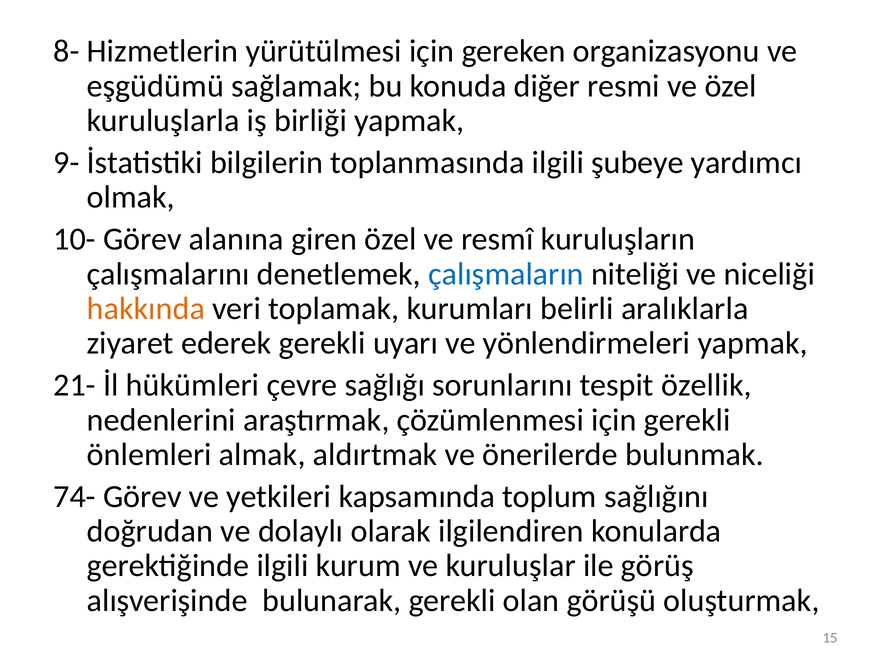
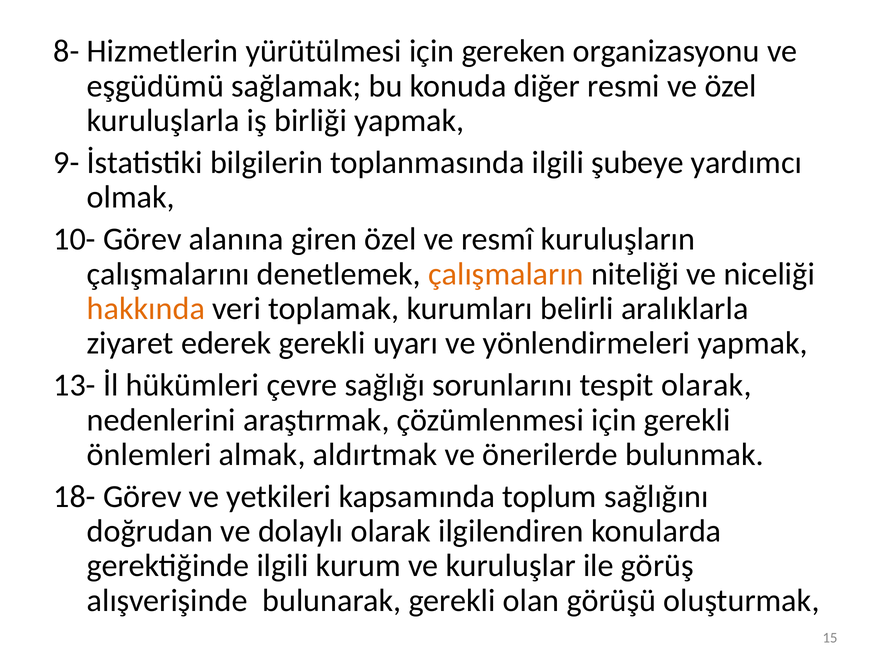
çalışmaların colour: blue -> orange (506, 274)
21-: 21- -> 13- (75, 385)
tespit özellik: özellik -> olarak (706, 385)
74-: 74- -> 18- (75, 497)
